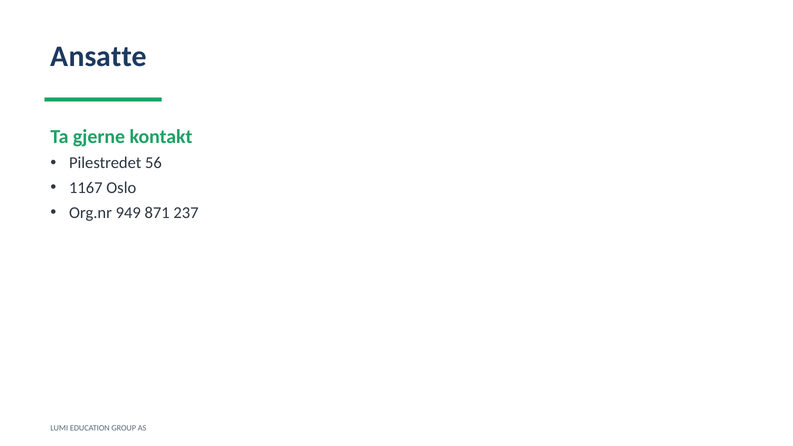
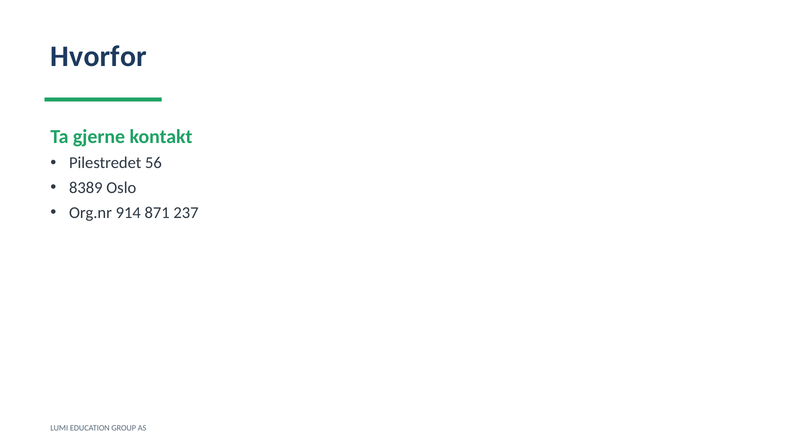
Ansatte: Ansatte -> Hvorfor (99, 57)
1167: 1167 -> 8389 (86, 188)
949: 949 -> 914 (128, 213)
